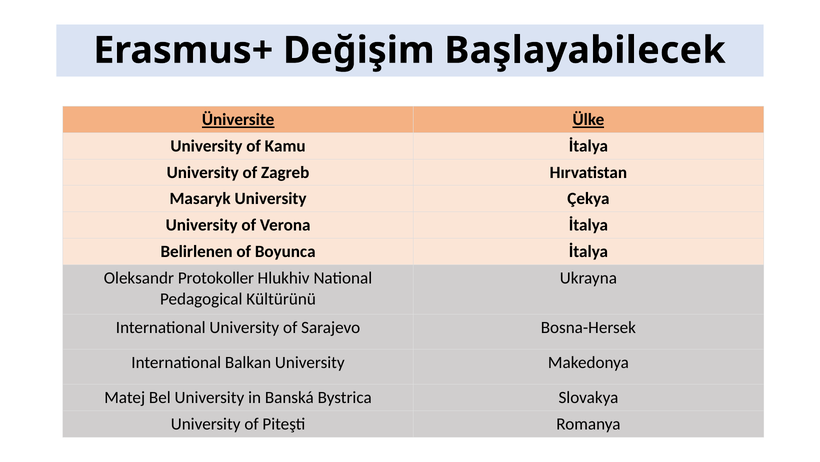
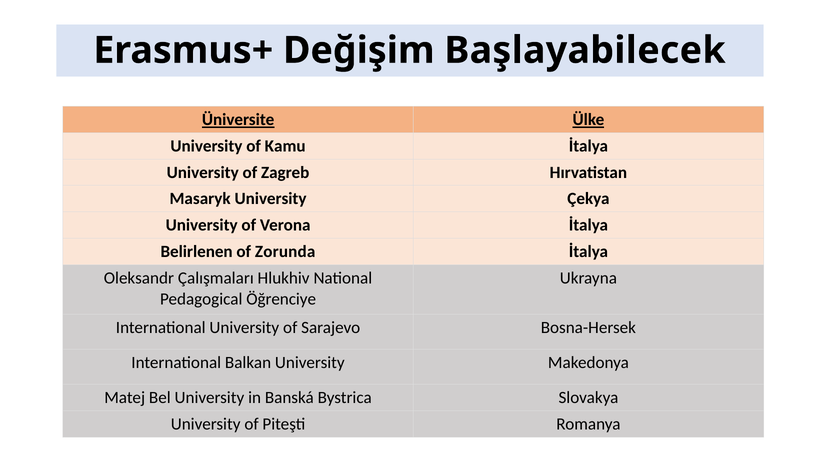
Boyunca: Boyunca -> Zorunda (285, 251)
Protokoller: Protokoller -> Çalışmaları (216, 277)
Kültürünü: Kültürünü -> Öğrenciye (281, 298)
